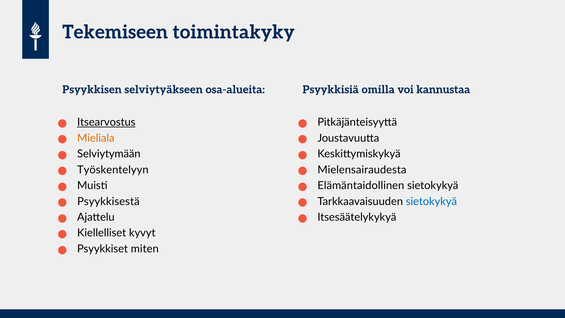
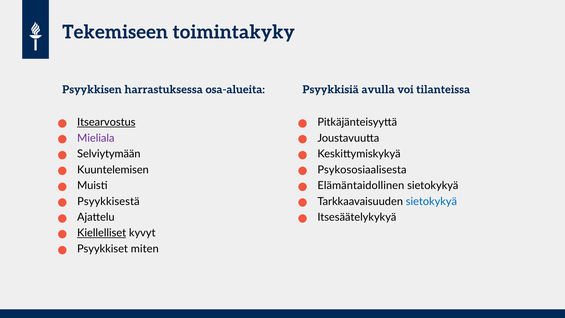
selviytyäkseen: selviytyäkseen -> harrastuksessa (164, 90)
omilla: omilla -> avulla (378, 90)
kannustaa: kannustaa -> tilanteissa (443, 90)
Mieliala colour: orange -> purple (96, 138)
Työskentelyyn: Työskentelyyn -> Kuuntelemisen (113, 170)
Mielensairaudesta: Mielensairaudesta -> Psykososiaalisesta (362, 170)
Kiellelliset underline: none -> present (102, 233)
